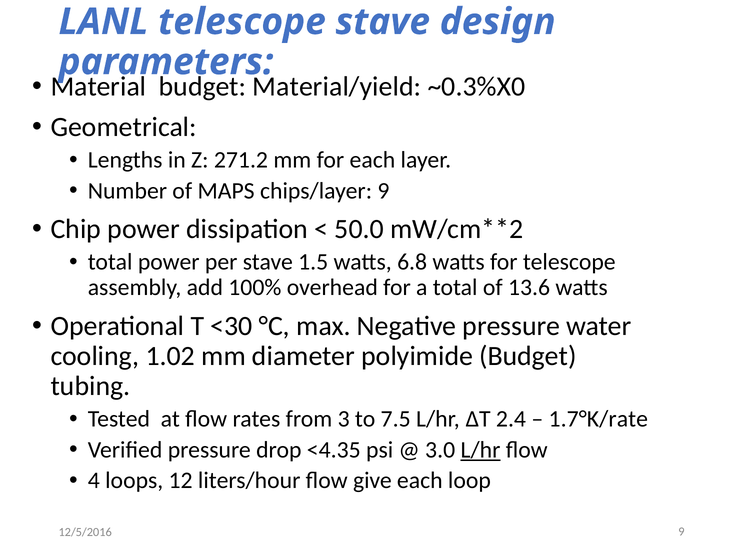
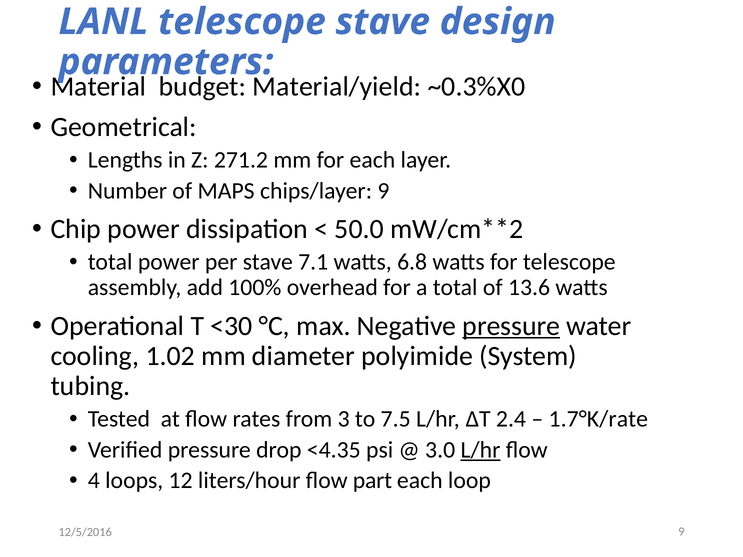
1.5: 1.5 -> 7.1 (313, 262)
pressure underline: none -> present (511, 326)
polyimide Budget: Budget -> System (528, 356)
give: give -> part (372, 481)
